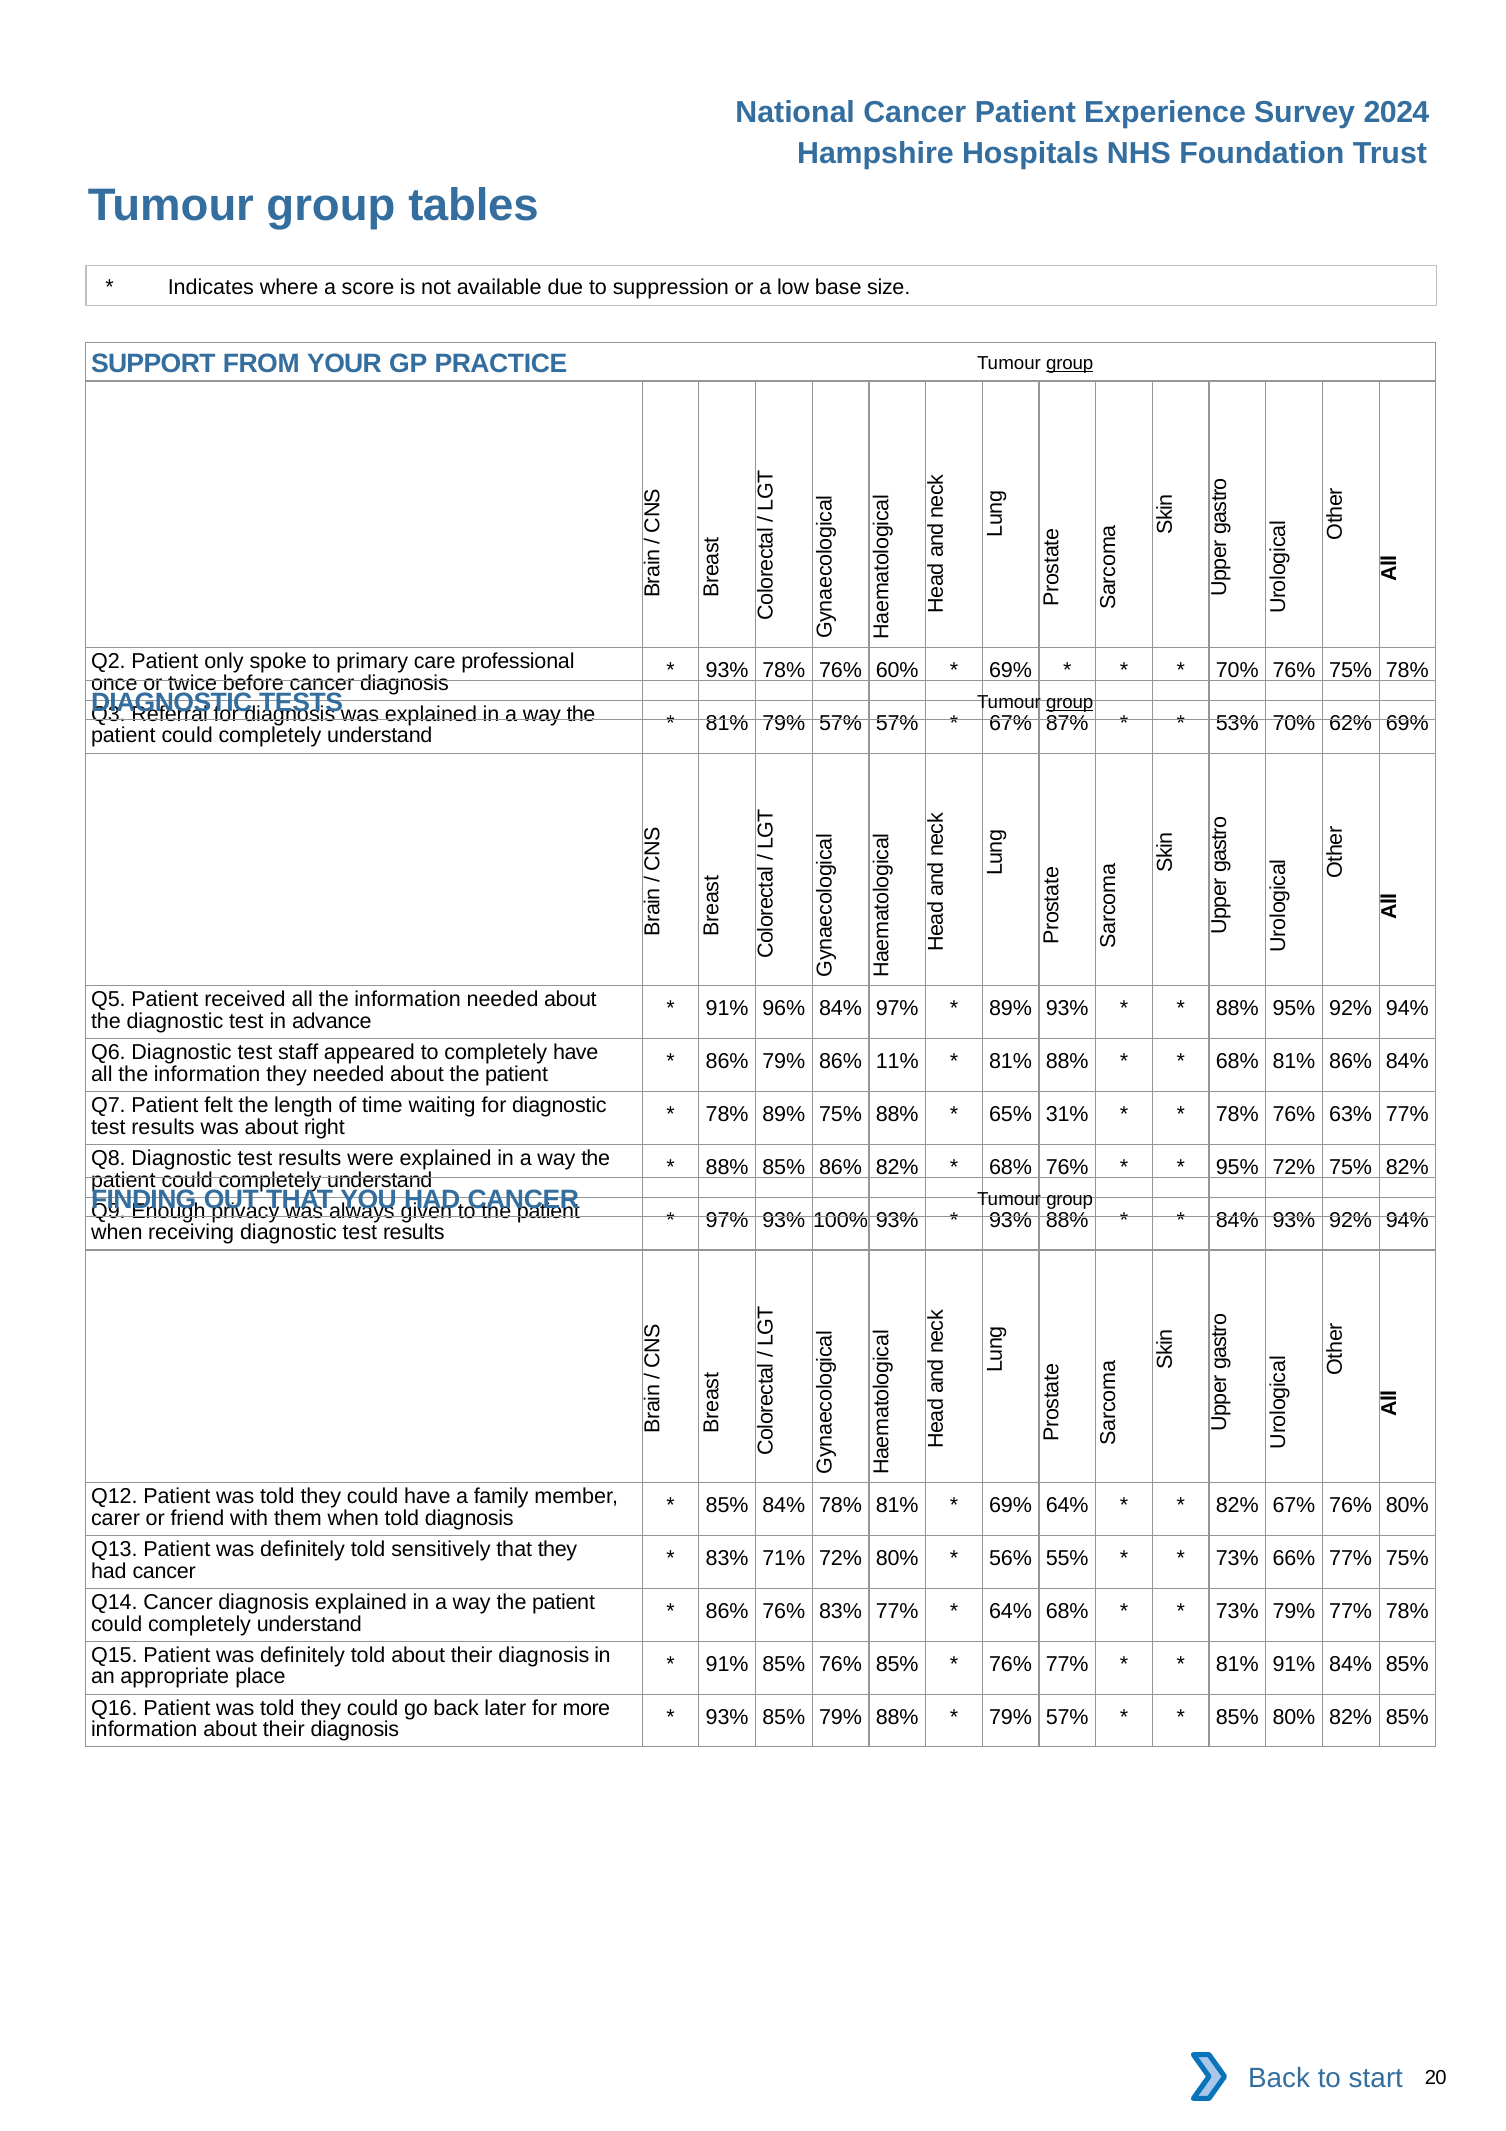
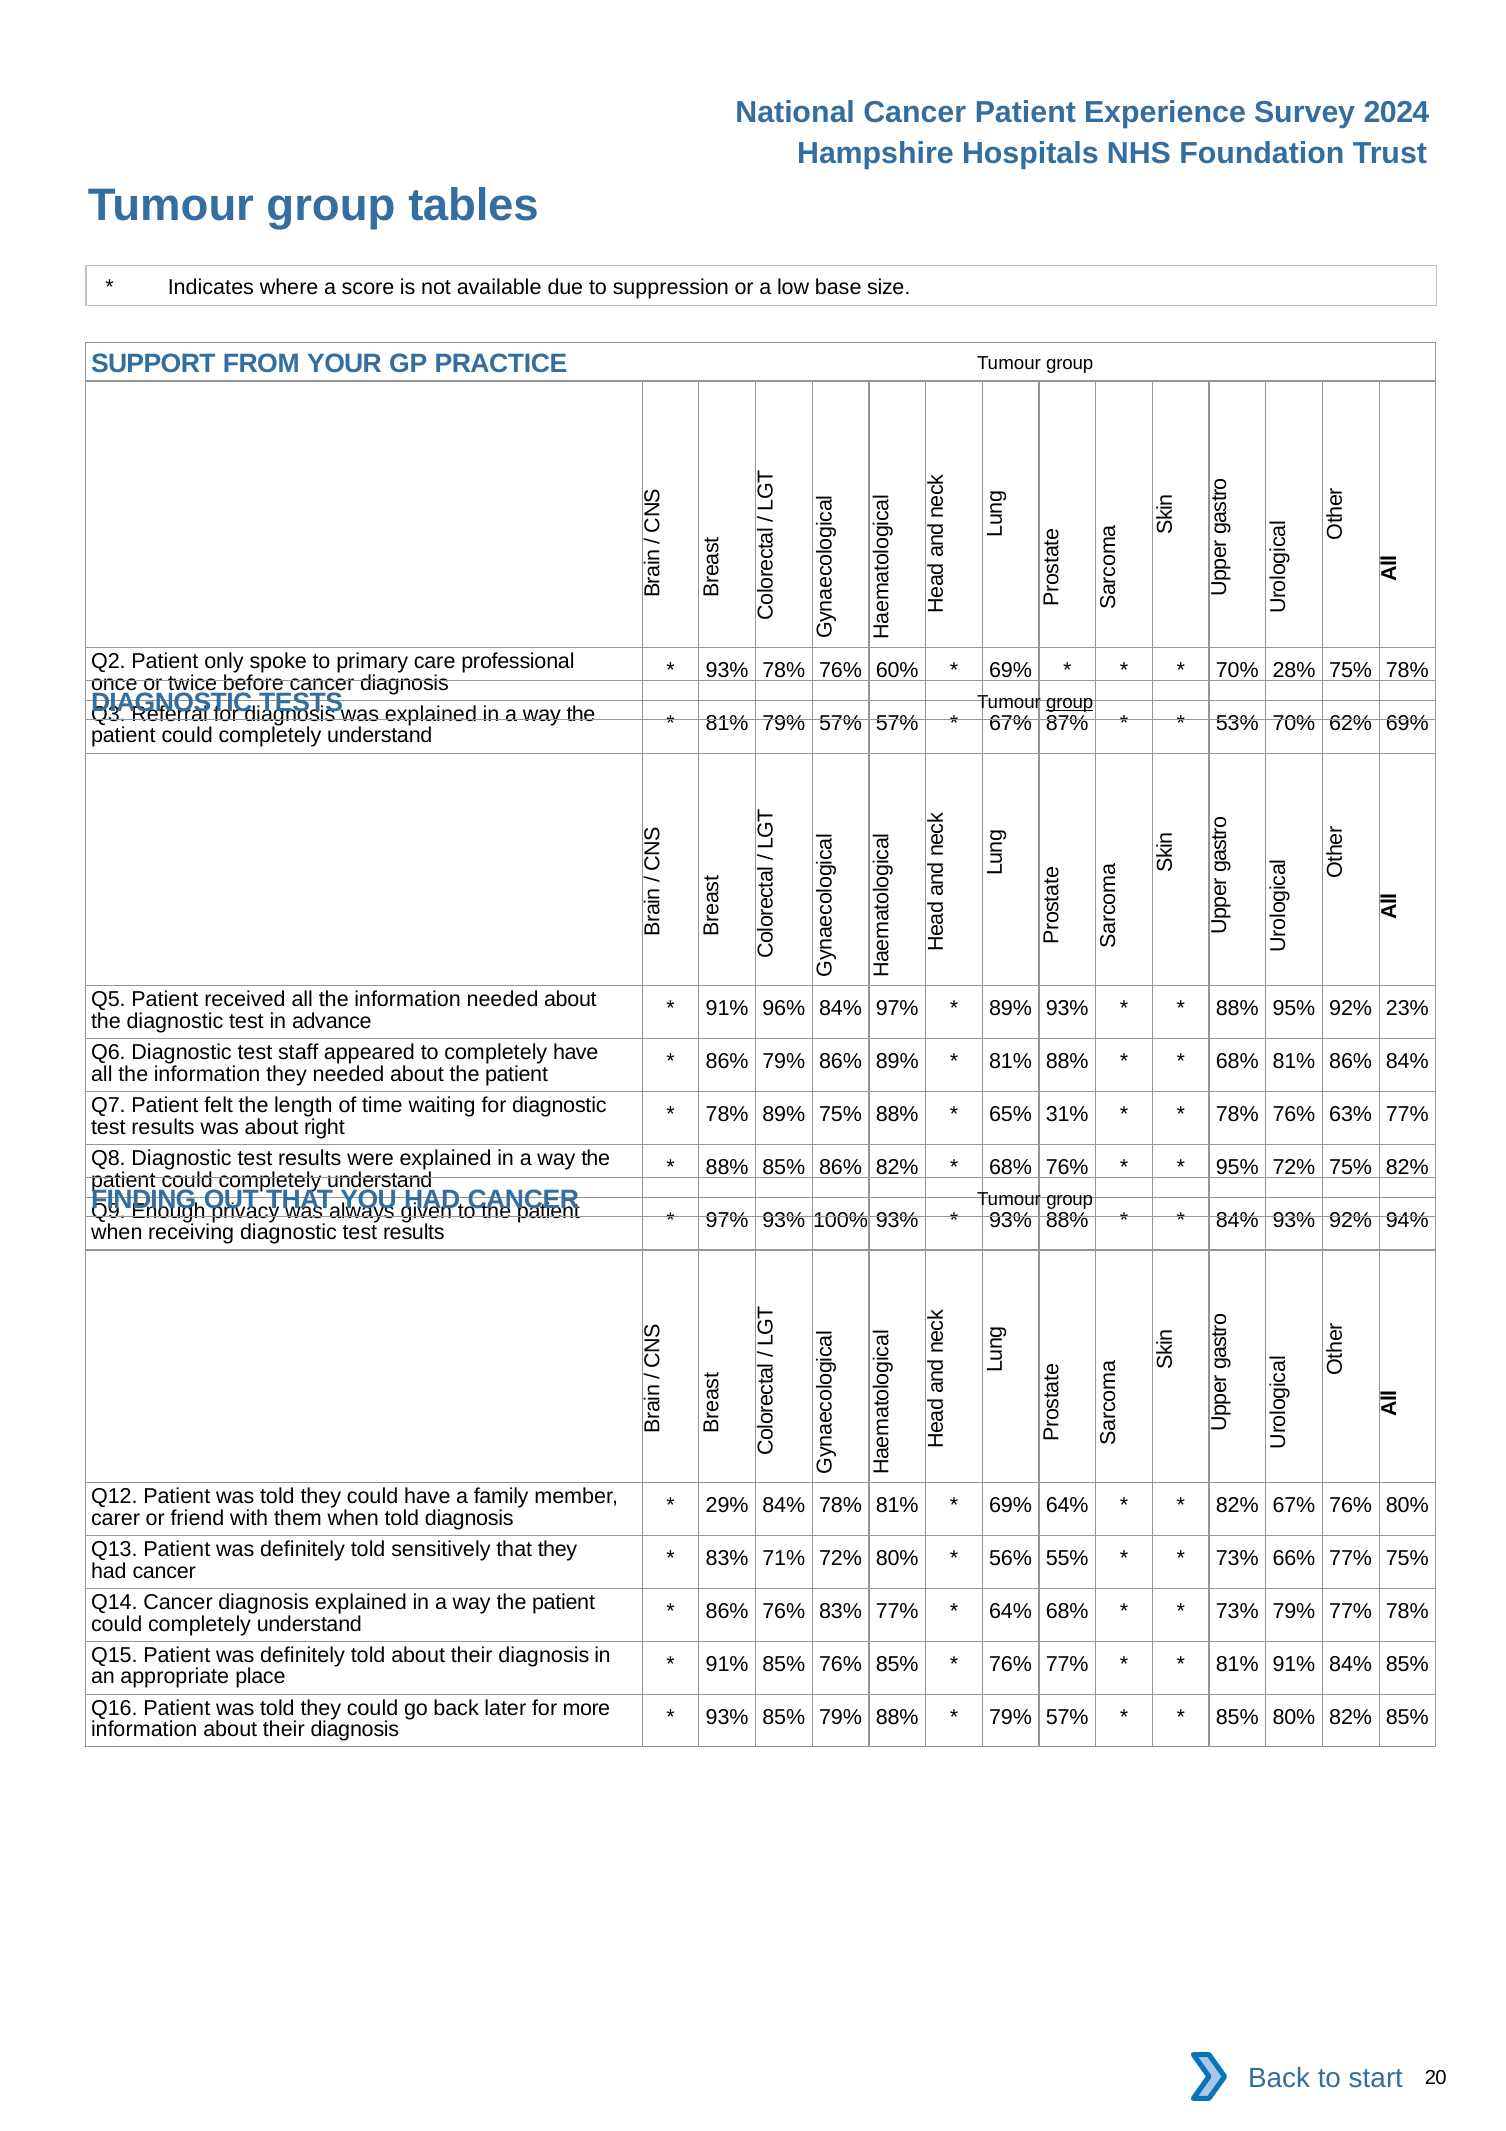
group underline: present -> none (1070, 364)
70% 76%: 76% -> 28% (1294, 670)
95% 92% 94%: 94% -> 23% (1407, 1009)
86% 11%: 11% -> 89% (897, 1062)
85%: 85% -> 29% (727, 1506)
